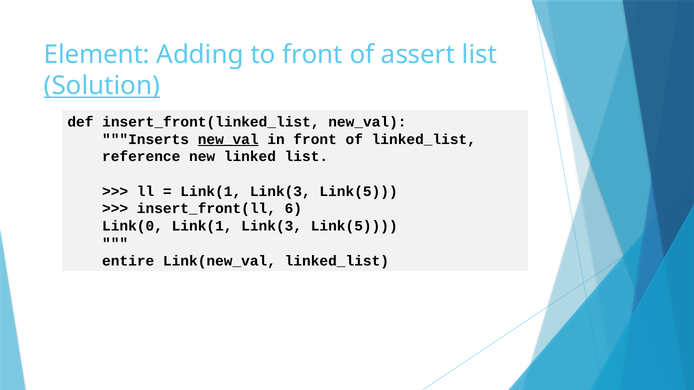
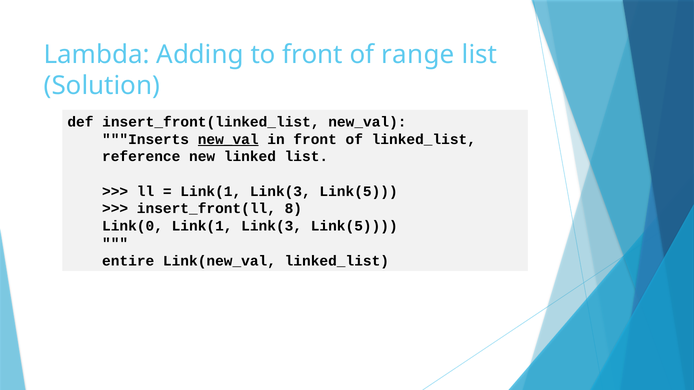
Element: Element -> Lambda (97, 55)
assert: assert -> range (418, 55)
Solution underline: present -> none (102, 86)
6: 6 -> 8 (293, 209)
